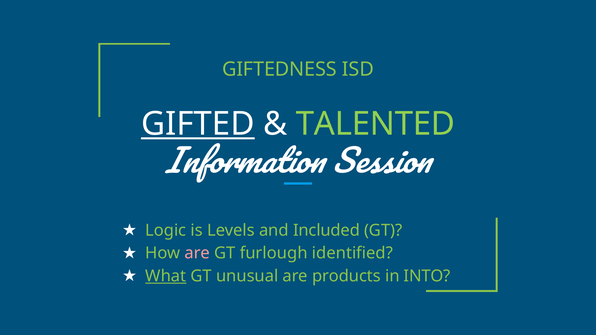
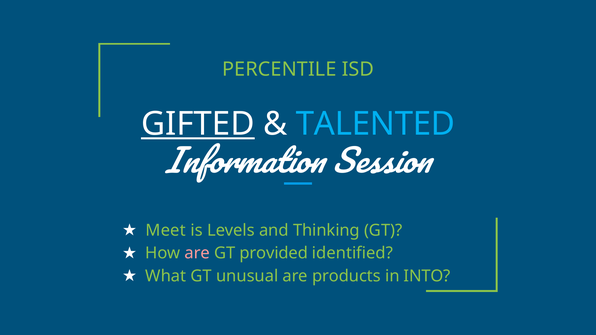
GIFTEDNESS: GIFTEDNESS -> PERCENTILE (279, 69)
TALENTED colour: light green -> light blue (375, 124)
Logic: Logic -> Meet (166, 230)
Included: Included -> Thinking (326, 230)
furlough: furlough -> provided (274, 253)
What underline: present -> none (166, 276)
